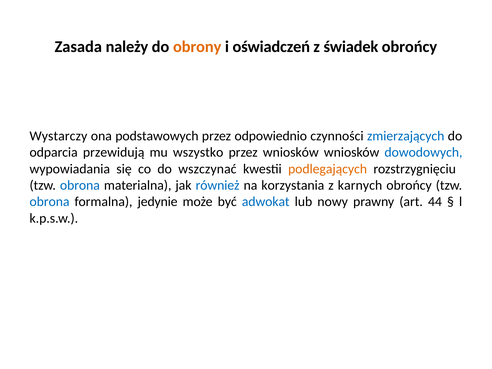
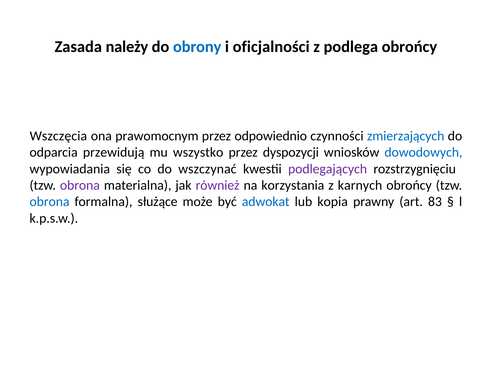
obrony colour: orange -> blue (197, 47)
oświadczeń: oświadczeń -> oficjalności (271, 47)
świadek: świadek -> podlega (351, 47)
Wystarczy: Wystarczy -> Wszczęcia (58, 136)
podstawowych: podstawowych -> prawomocnym (157, 136)
przez wniosków: wniosków -> dyspozycji (291, 152)
podlegających colour: orange -> purple (328, 169)
obrona colour: blue -> purple (80, 185)
również colour: blue -> purple (218, 185)
jedynie: jedynie -> służące (158, 202)
nowy: nowy -> kopia (333, 202)
44: 44 -> 83 (435, 202)
